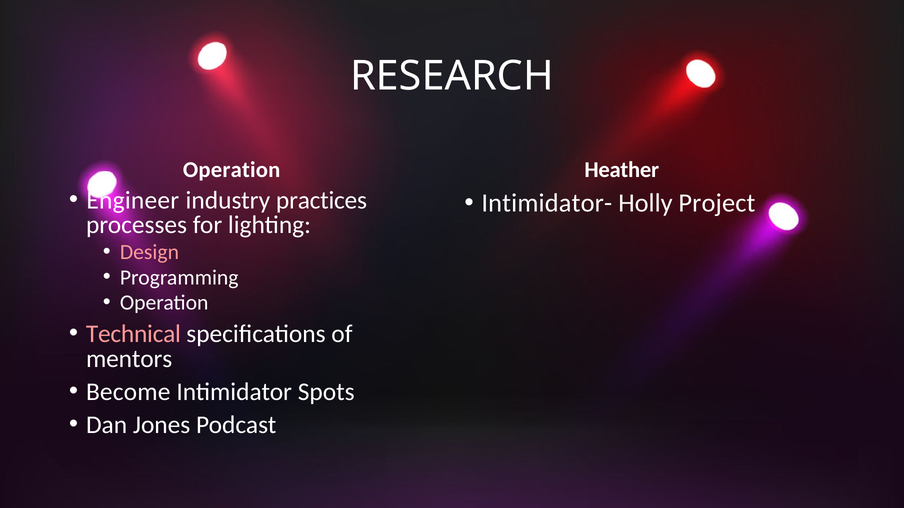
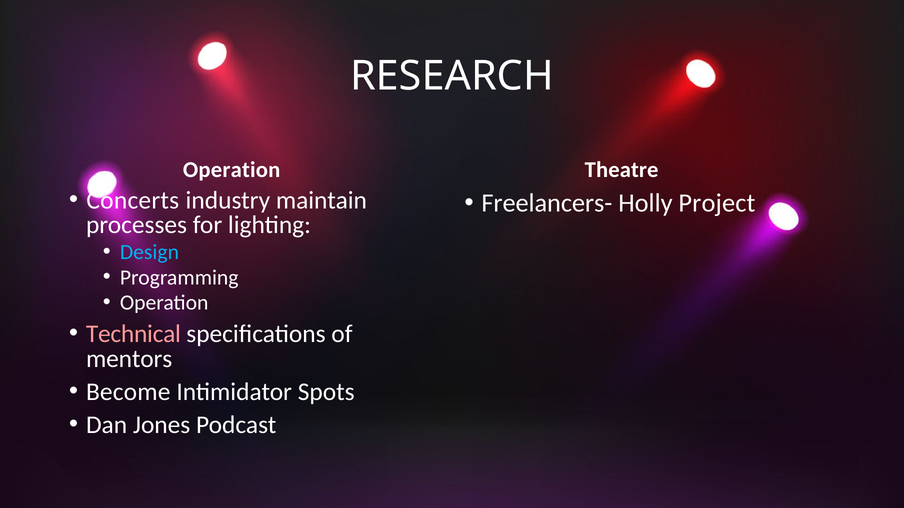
Heather: Heather -> Theatre (622, 170)
Engineer: Engineer -> Concerts (133, 201)
practices: practices -> maintain (321, 201)
Intimidator-: Intimidator- -> Freelancers- (547, 203)
Design colour: pink -> light blue (149, 253)
